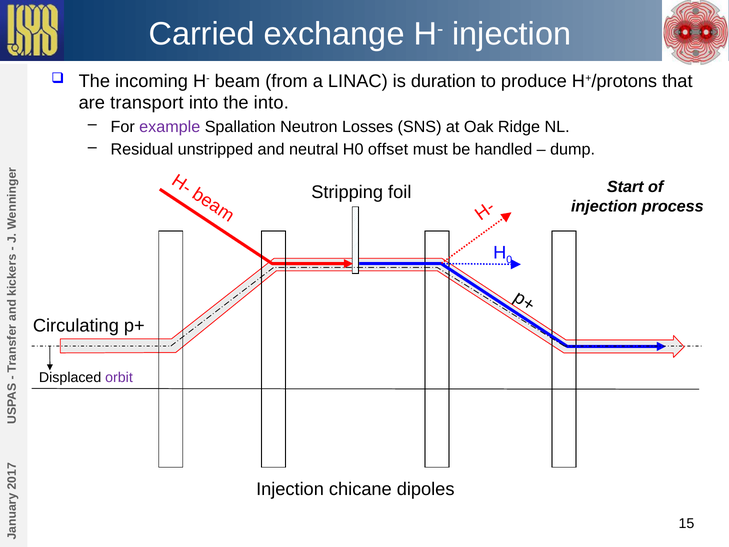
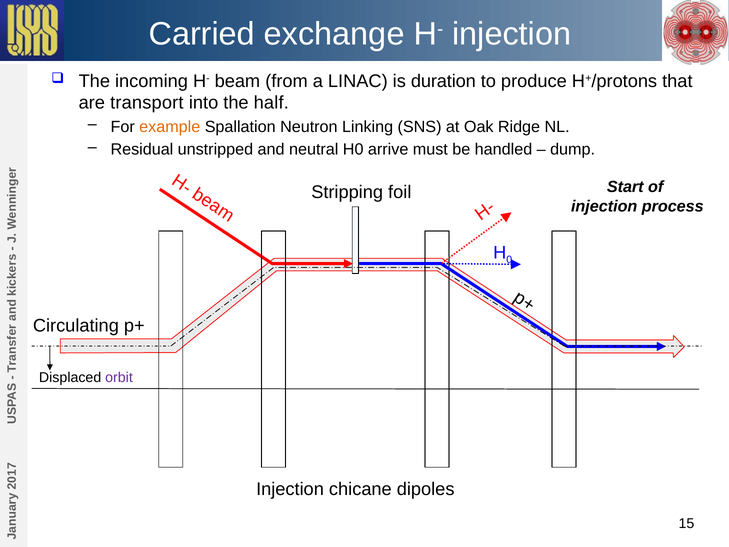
the into: into -> half (271, 103)
example colour: purple -> orange (170, 127)
Losses: Losses -> Linking (368, 127)
offset: offset -> arrive (388, 149)
